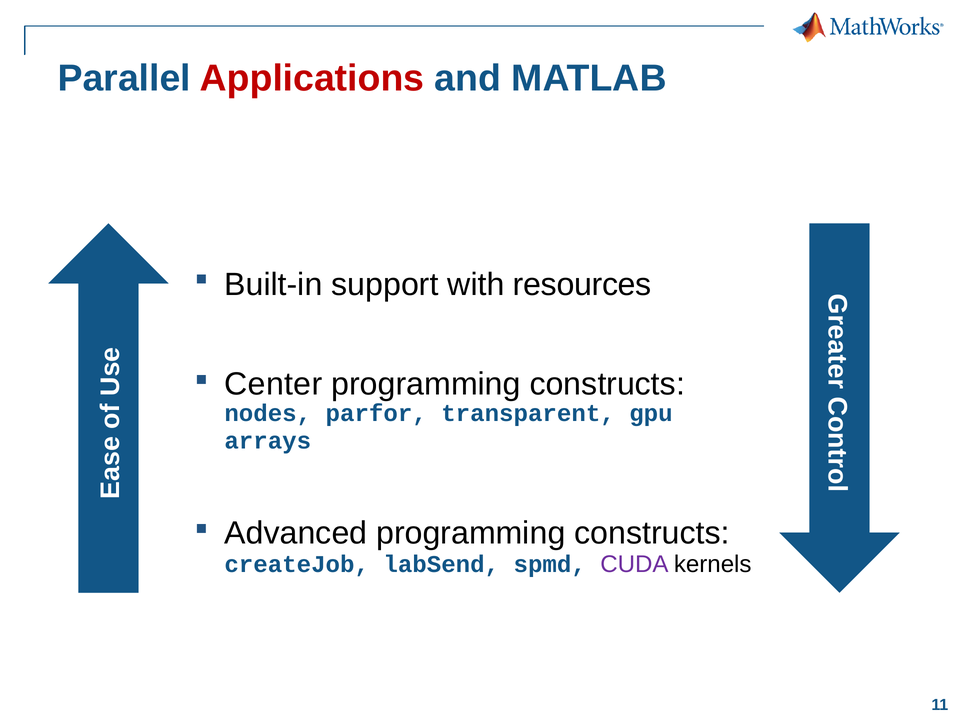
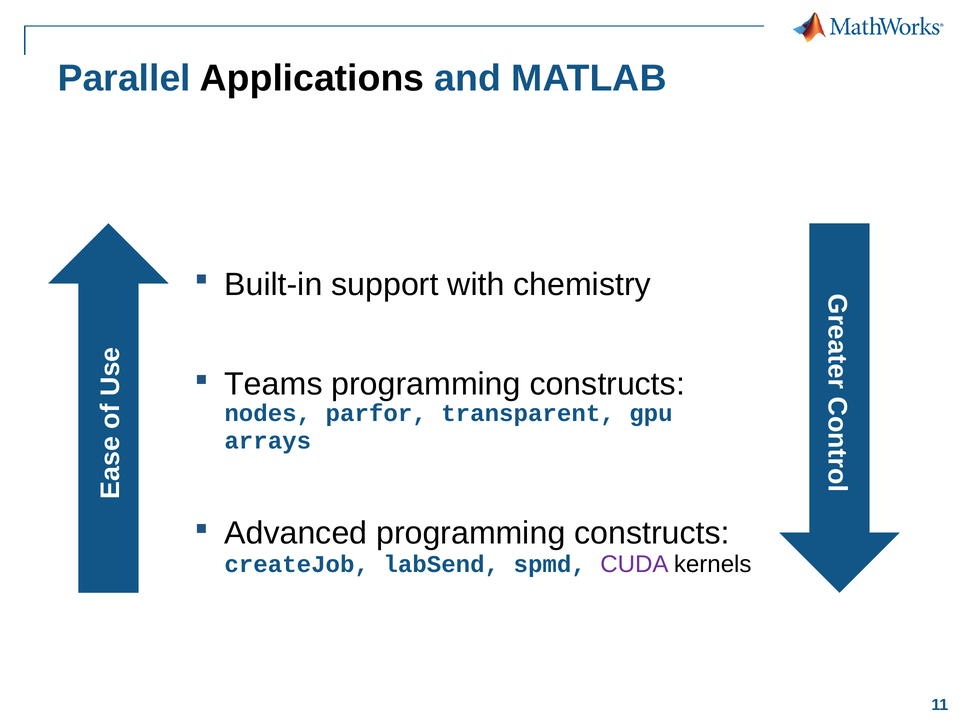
Applications colour: red -> black (312, 78)
resources: resources -> chemistry (582, 284)
Center: Center -> Teams (273, 384)
